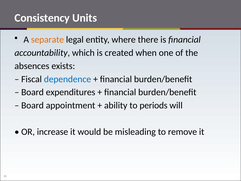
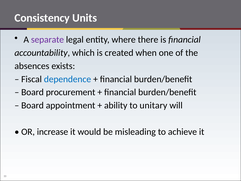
separate colour: orange -> purple (47, 40)
expenditures: expenditures -> procurement (71, 92)
periods: periods -> unitary (153, 105)
remove: remove -> achieve (182, 132)
